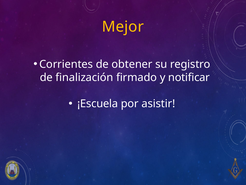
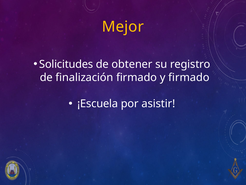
Corrientes: Corrientes -> Solicitudes (66, 64)
y notificar: notificar -> firmado (189, 77)
